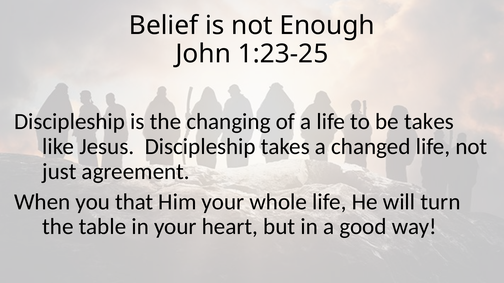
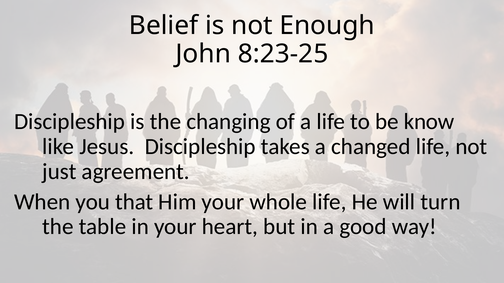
1:23-25: 1:23-25 -> 8:23-25 (283, 54)
be takes: takes -> know (429, 122)
